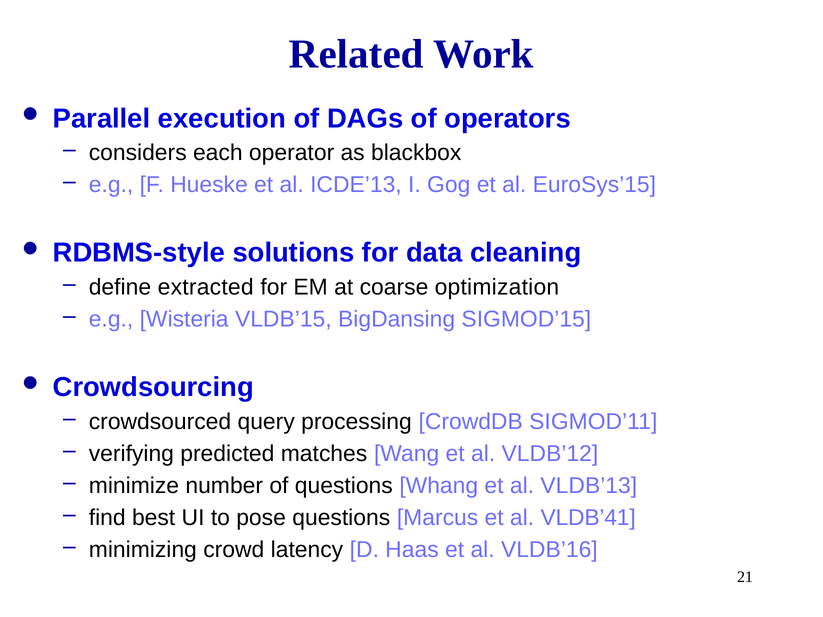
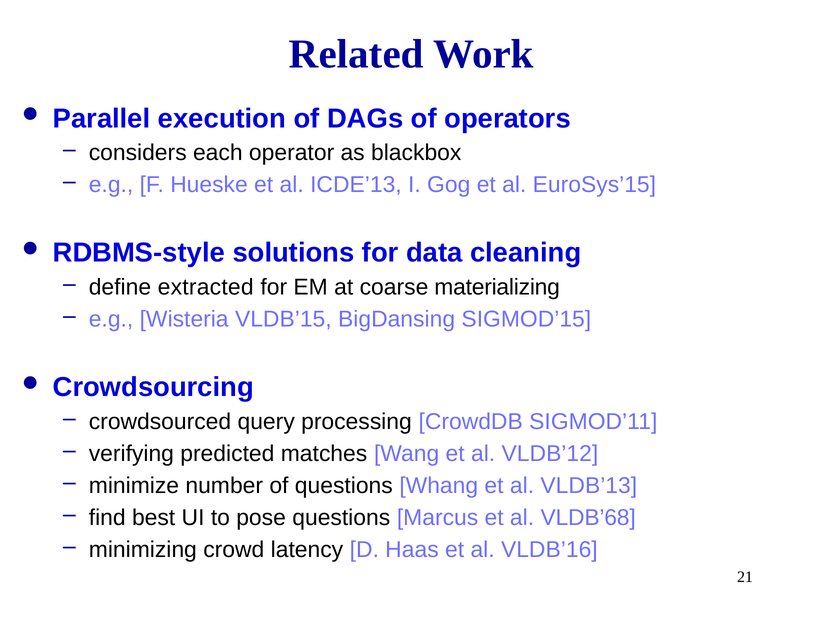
optimization: optimization -> materializing (497, 287)
VLDB’41: VLDB’41 -> VLDB’68 (588, 518)
